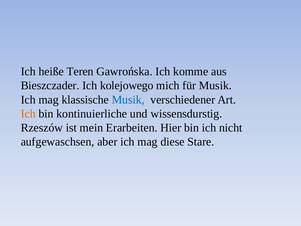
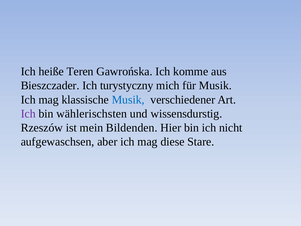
kolejowego: kolejowego -> turystyczny (127, 85)
Ich colour: orange -> purple (28, 114)
kontinuierliche: kontinuierliche -> wählerischsten (92, 114)
Erarbeiten: Erarbeiten -> Bildenden (132, 128)
